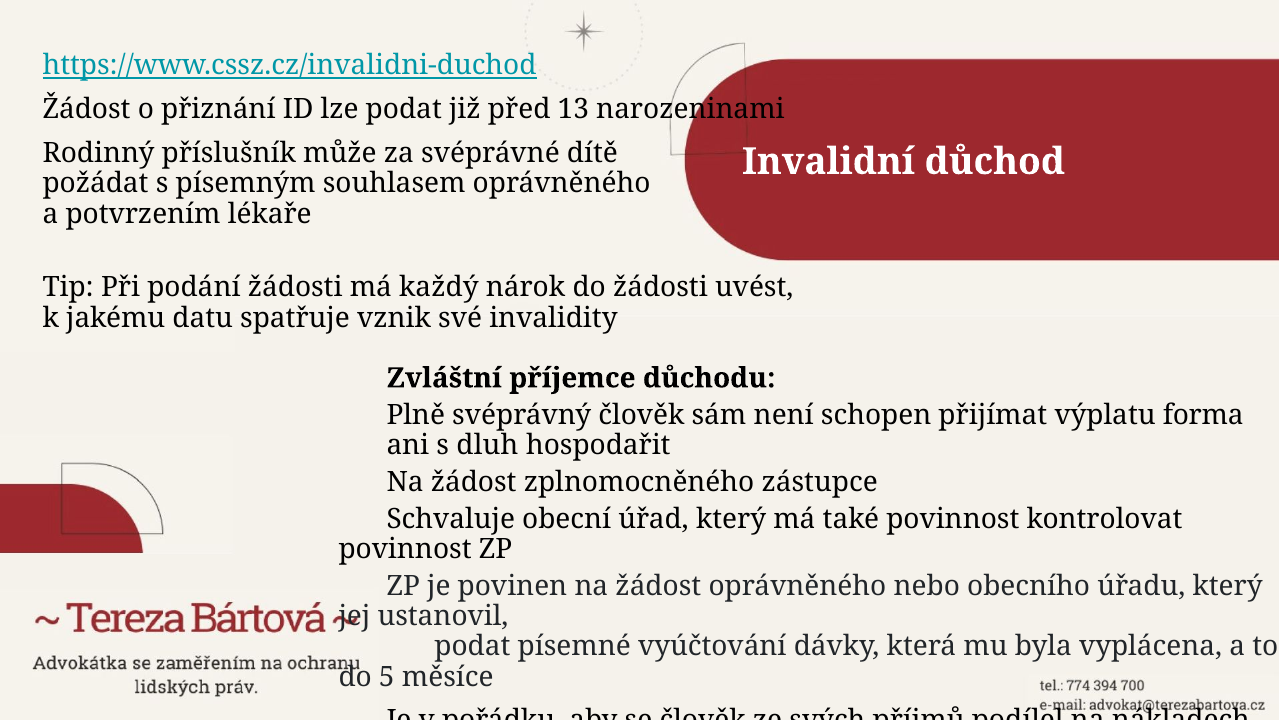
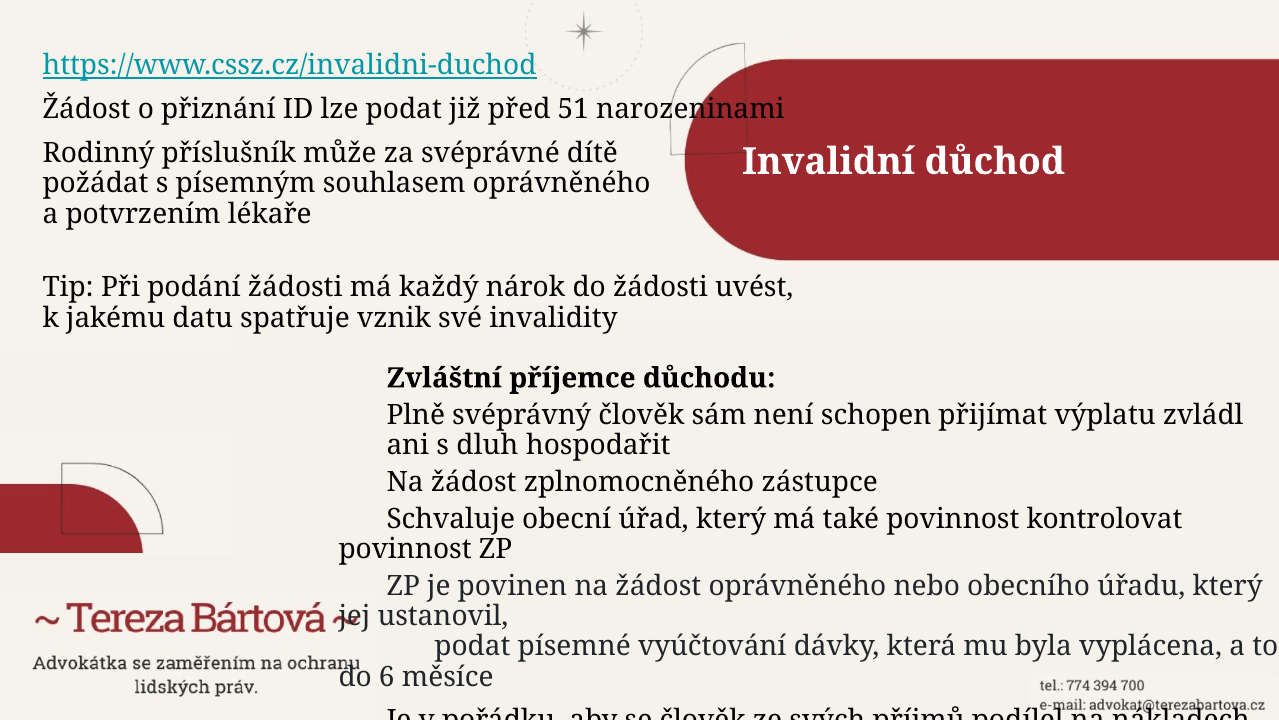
13: 13 -> 51 (573, 110)
forma: forma -> zvládl (1203, 415)
5: 5 -> 6 (387, 676)
